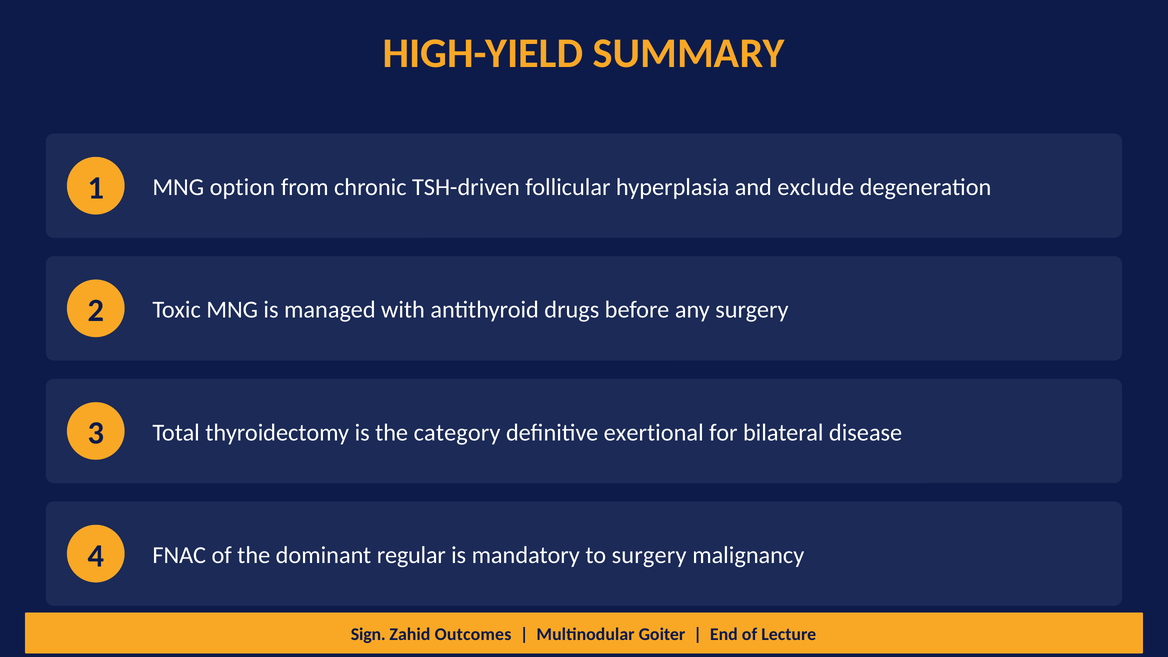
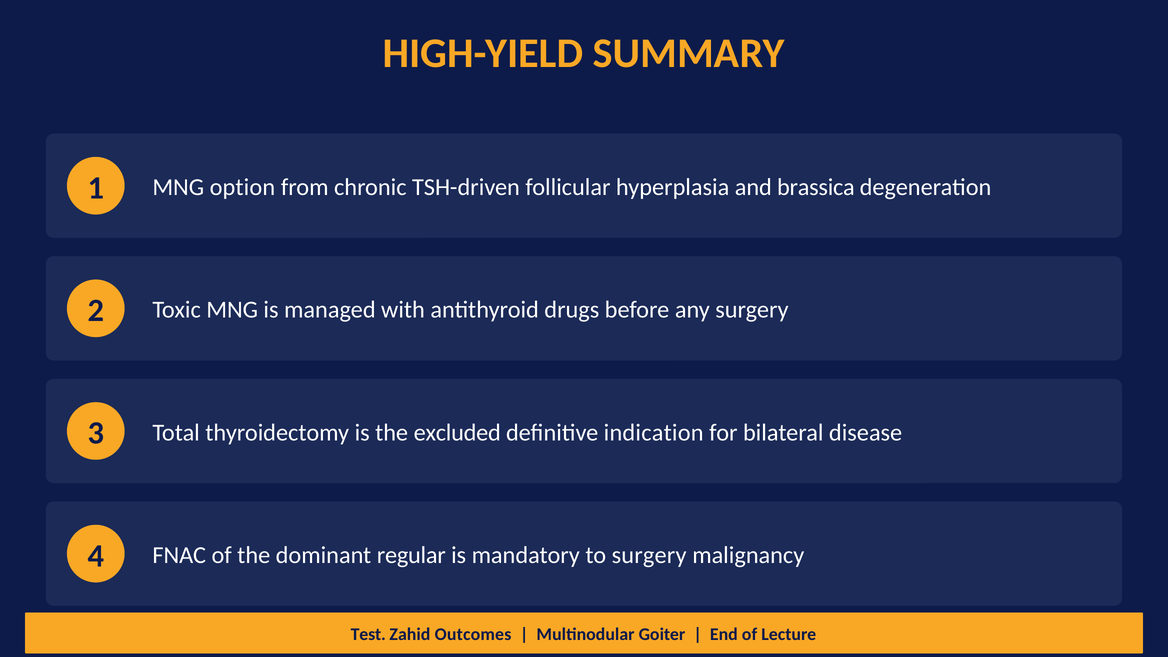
exclude: exclude -> brassica (816, 187)
category: category -> excluded (457, 433)
exertional: exertional -> indication (654, 433)
Sign: Sign -> Test (368, 634)
